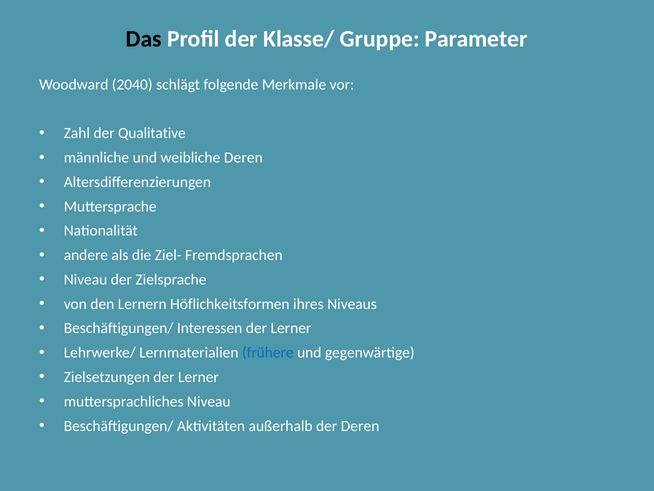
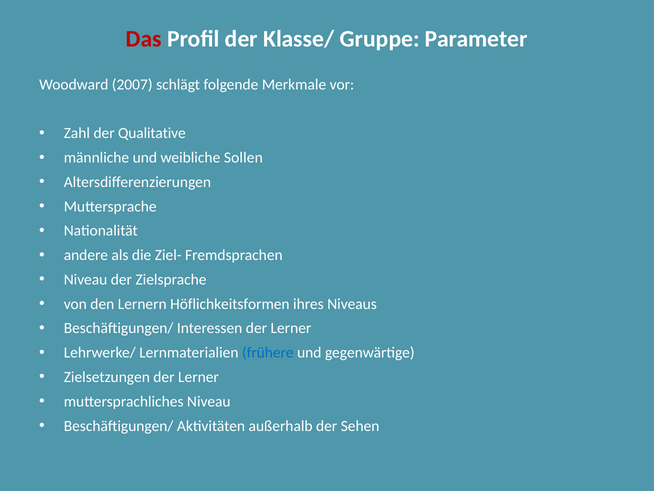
Das colour: black -> red (144, 39)
2040: 2040 -> 2007 (132, 84)
weibliche Deren: Deren -> Sollen (243, 158)
der Deren: Deren -> Sehen (360, 425)
